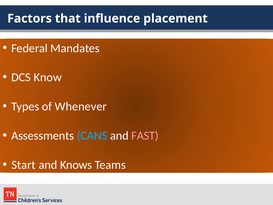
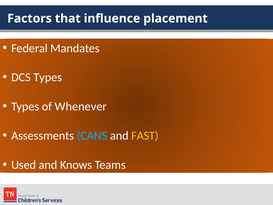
DCS Know: Know -> Types (48, 77)
FAST colour: pink -> yellow (145, 136)
Start: Start -> Used (24, 165)
